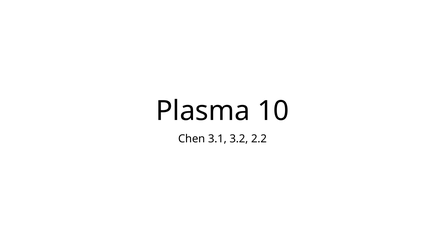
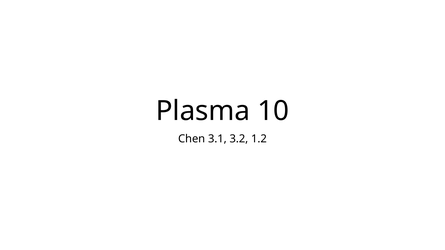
2.2: 2.2 -> 1.2 (259, 139)
